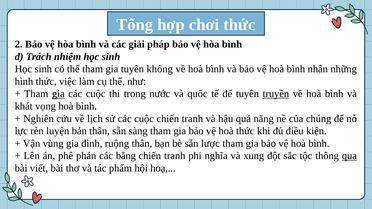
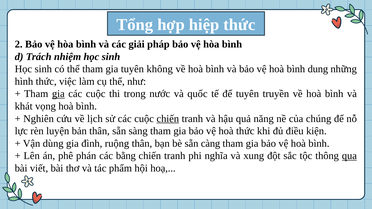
chơi: chơi -> hiệp (204, 25)
nhân: nhân -> dung (318, 69)
truyền underline: present -> none (276, 94)
chiến underline: none -> present (168, 119)
vùng: vùng -> dùng (53, 144)
lược: lược -> càng (211, 144)
